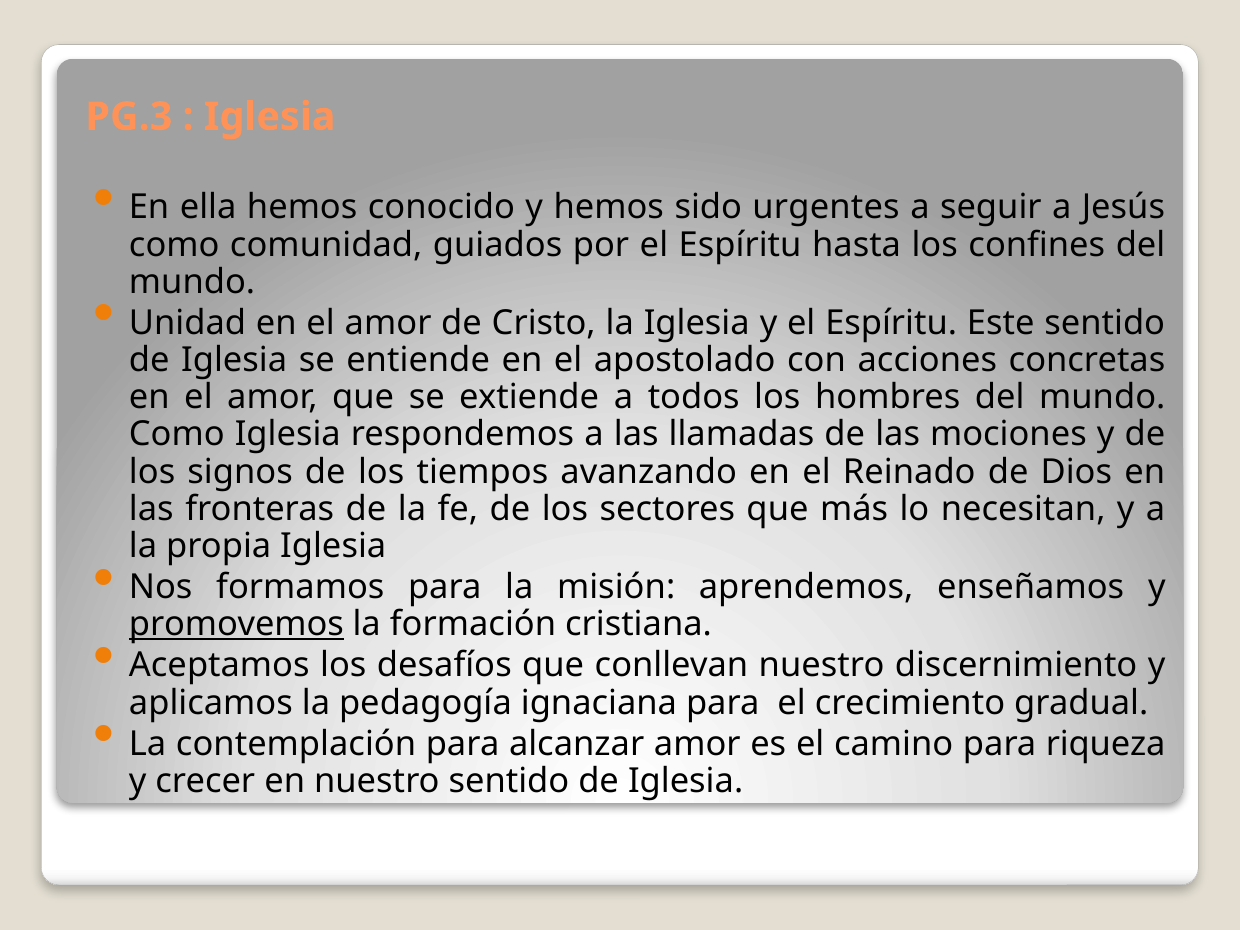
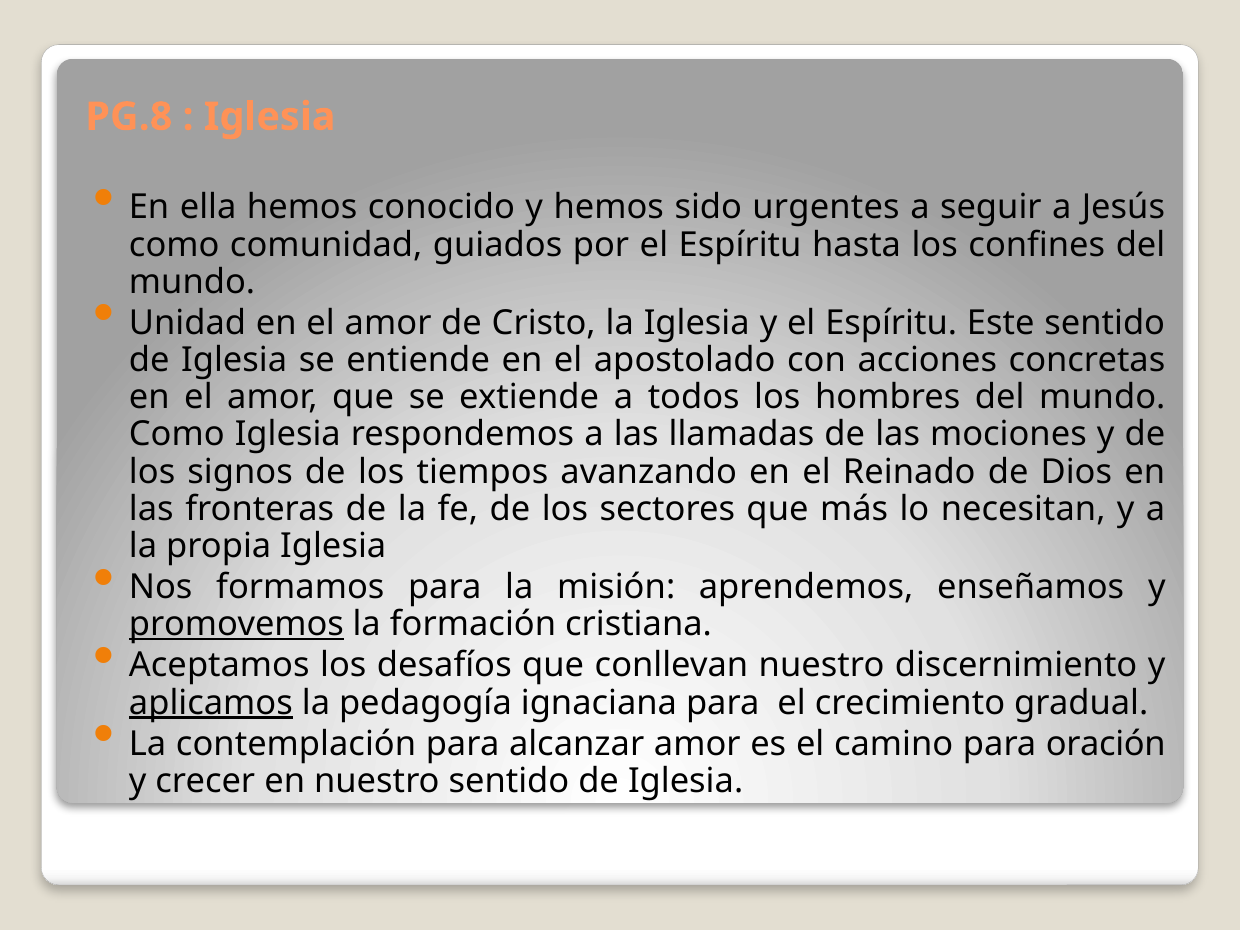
PG.3: PG.3 -> PG.8 (129, 117)
aplicamos underline: none -> present (211, 703)
riqueza: riqueza -> oración (1106, 744)
